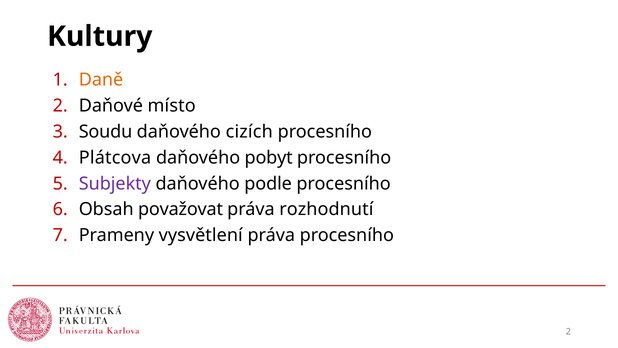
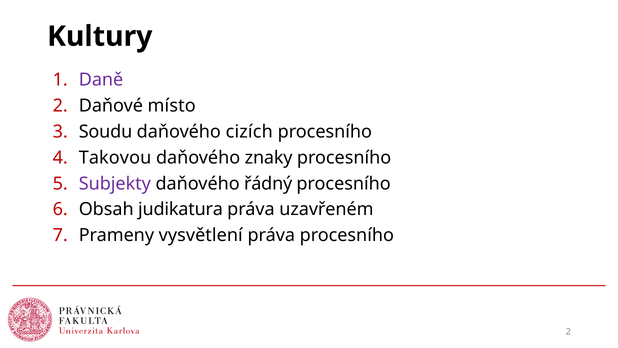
Daně colour: orange -> purple (101, 80)
Plátcova: Plátcova -> Takovou (115, 158)
pobyt: pobyt -> znaky (269, 158)
podle: podle -> řádný (268, 183)
považovat: považovat -> judikatura (181, 209)
rozhodnutí: rozhodnutí -> uzavřeném (326, 209)
